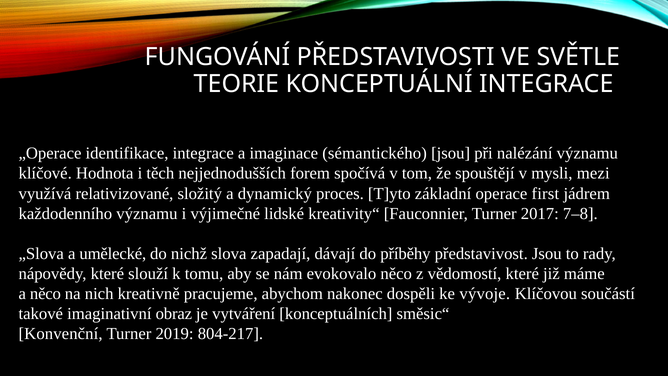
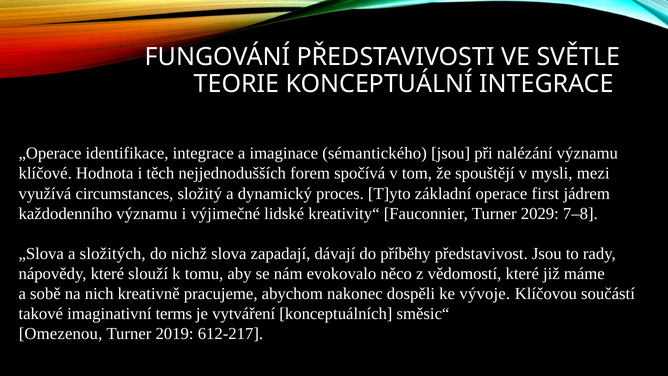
relativizované: relativizované -> circumstances (124, 193)
2017: 2017 -> 2029 (540, 213)
umělecké: umělecké -> složitých (113, 253)
a něco: něco -> sobě (45, 294)
obraz: obraz -> terms (174, 314)
Konvenční: Konvenční -> Omezenou (61, 334)
804-217: 804-217 -> 612-217 (230, 334)
